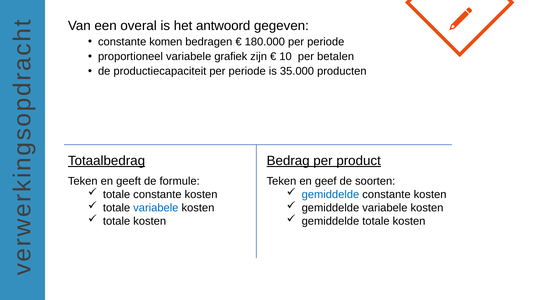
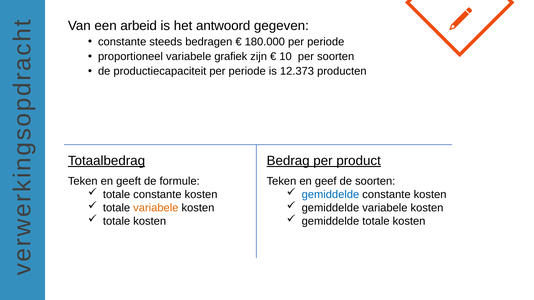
overal: overal -> arbeid (139, 26)
komen: komen -> steeds (166, 42)
per betalen: betalen -> soorten (336, 57)
35.000: 35.000 -> 12.373 (297, 71)
variabele colour: blue -> orange (156, 208)
